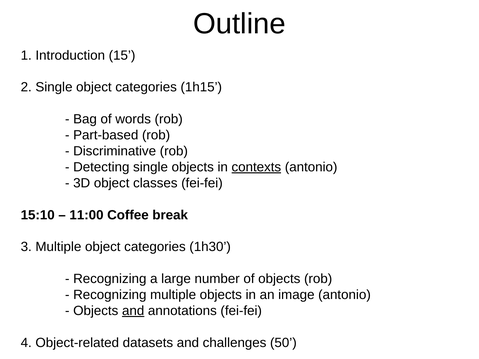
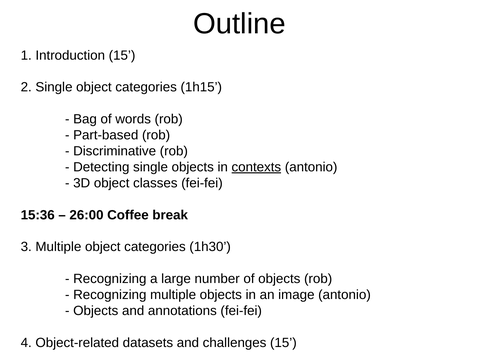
15:10: 15:10 -> 15:36 (38, 215)
11:00: 11:00 -> 26:00 (87, 215)
and underline: present -> none (133, 311)
challenges 50: 50 -> 15 (283, 343)
